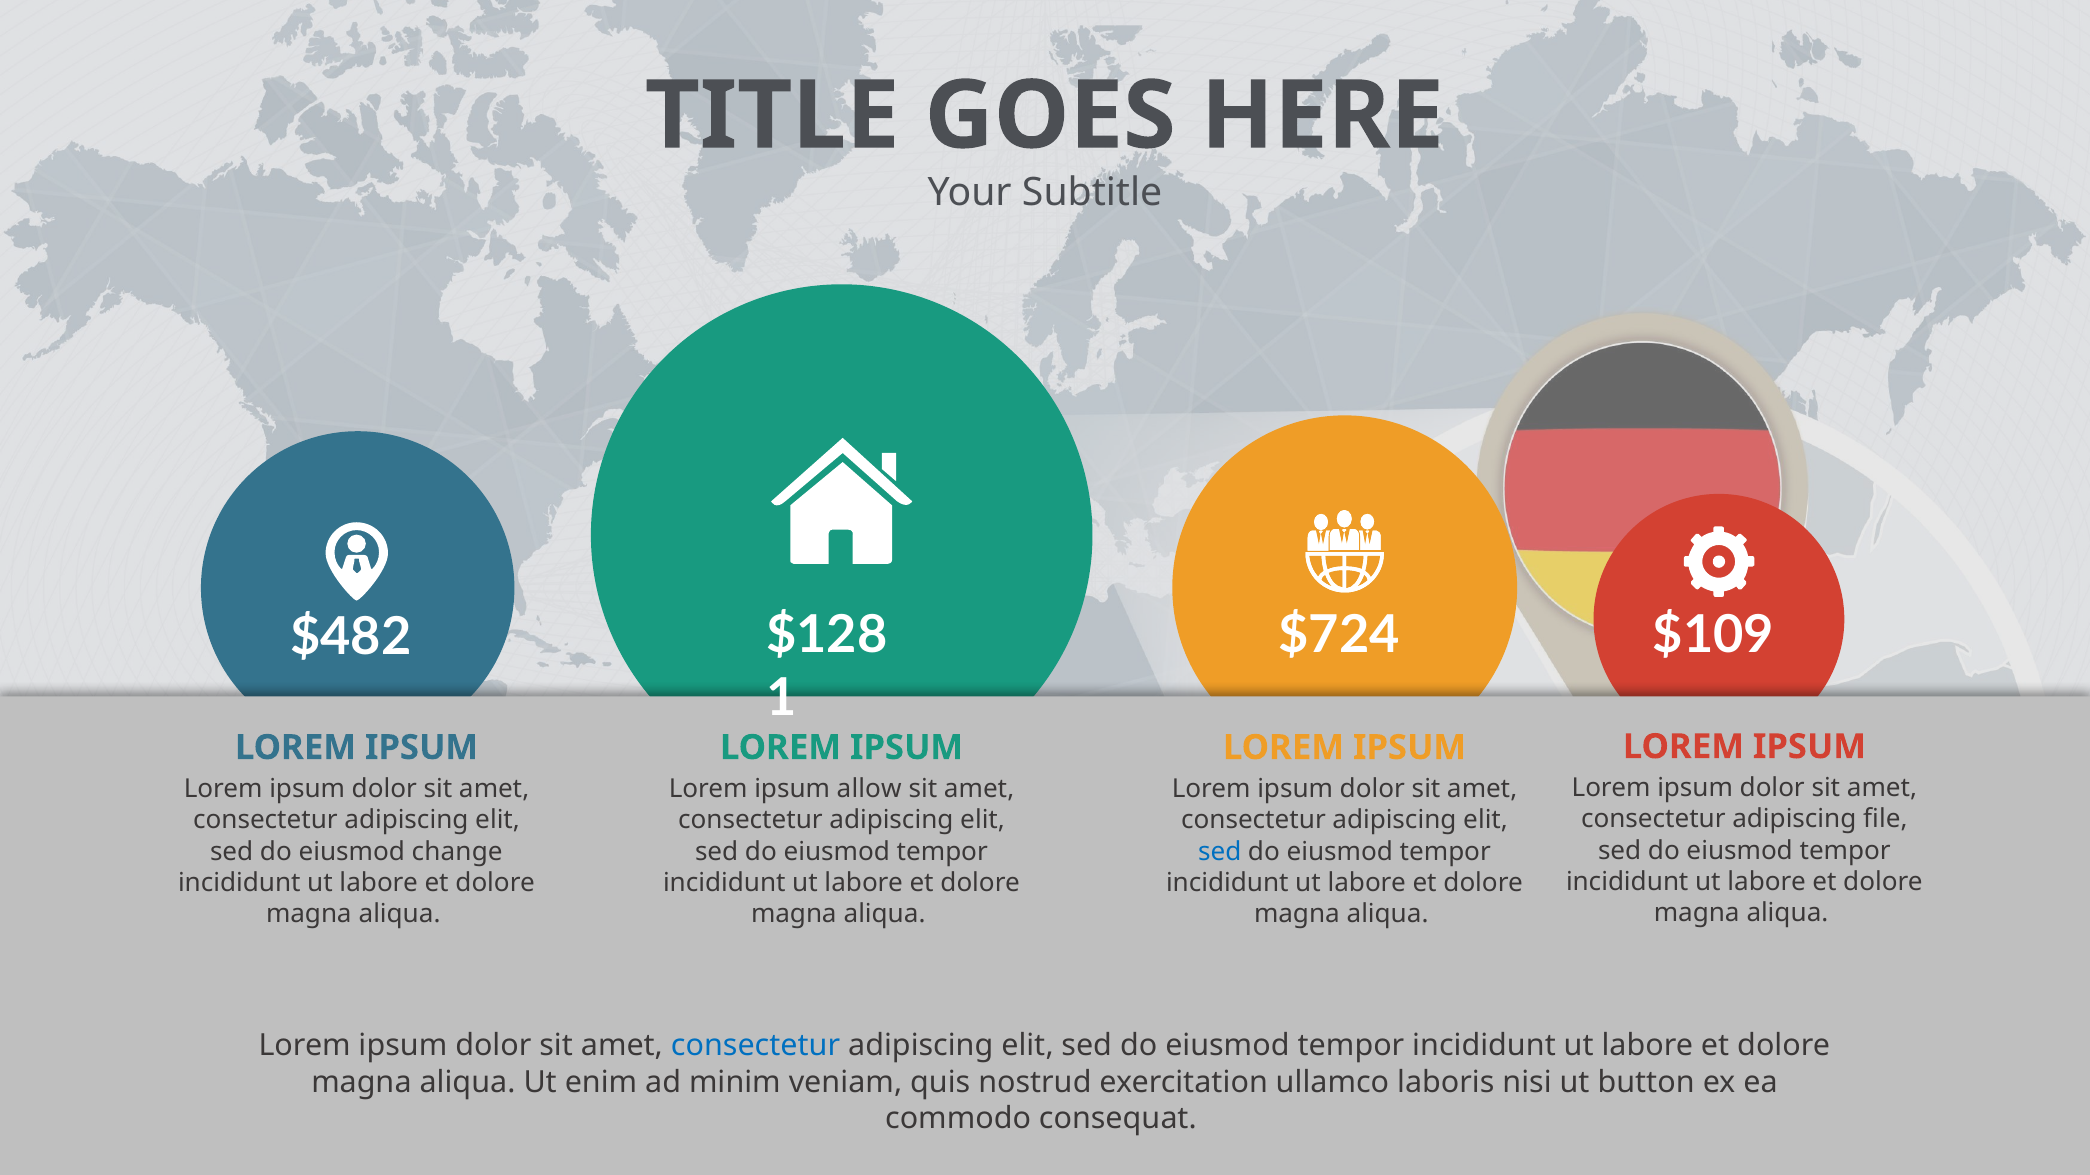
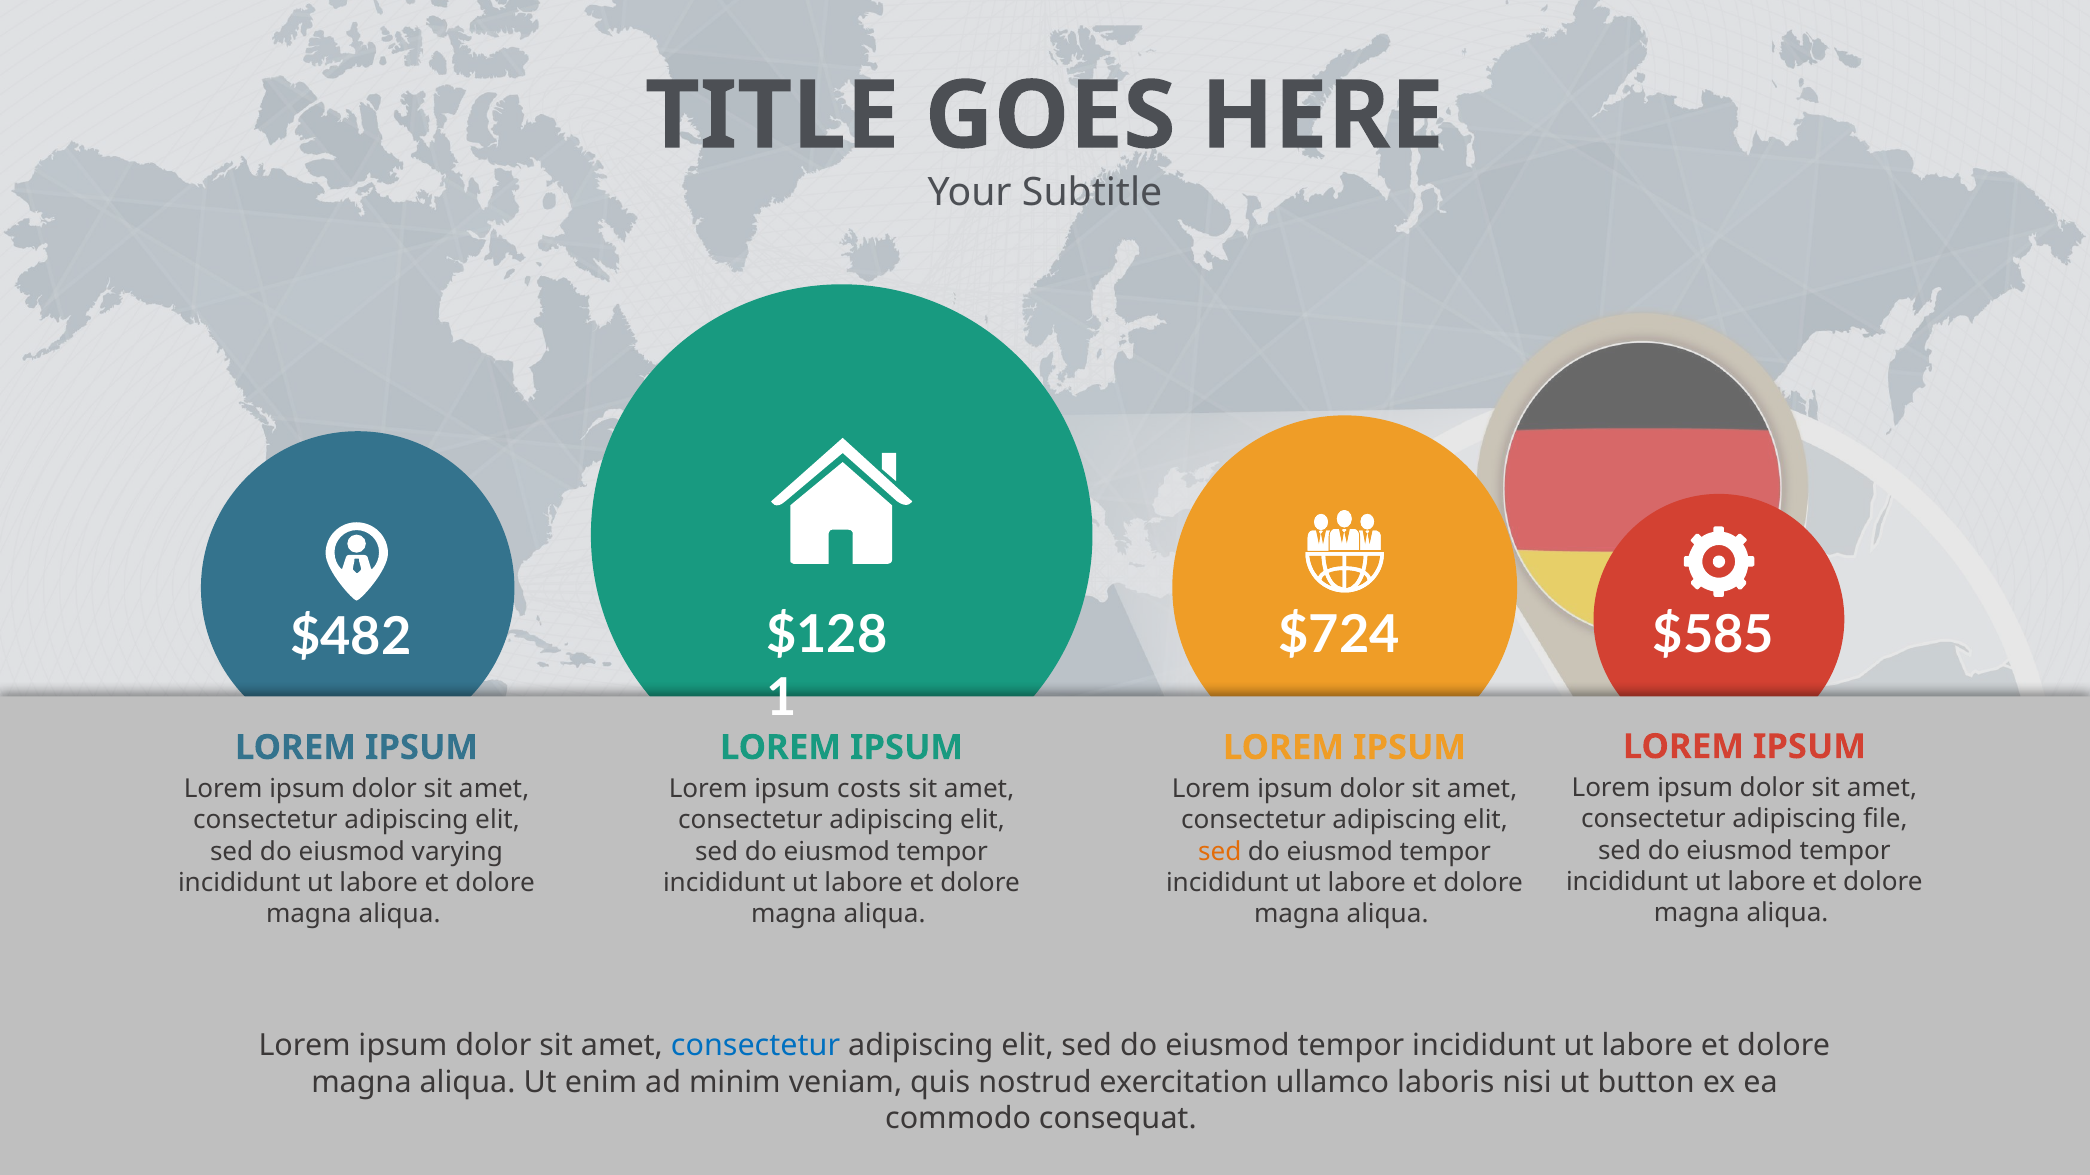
$109: $109 -> $585 (1714, 636)
allow: allow -> costs (869, 789)
change: change -> varying (457, 852)
sed colour: blue -> orange (1220, 852)
